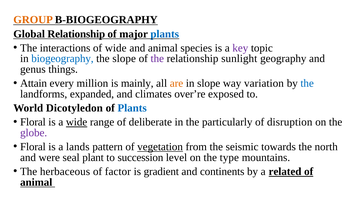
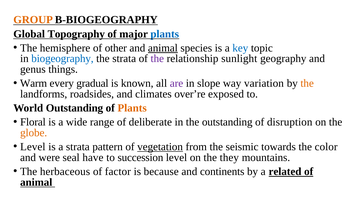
Global Relationship: Relationship -> Topography (76, 34)
interactions: interactions -> hemisphere (65, 48)
of wide: wide -> other (116, 48)
animal underline: none -> present (163, 48)
key colour: purple -> blue (240, 48)
the slope: slope -> strata (124, 59)
Attain: Attain -> Warm (34, 83)
million: million -> gradual (92, 83)
mainly: mainly -> known (137, 83)
are colour: orange -> purple (177, 83)
the colour: blue -> orange (307, 83)
expanded: expanded -> roadsides (92, 94)
World Dicotyledon: Dicotyledon -> Outstanding (74, 108)
Plants colour: blue -> orange (132, 108)
wide underline: present -> none (77, 122)
the particularly: particularly -> outstanding (227, 122)
globe colour: purple -> orange (34, 133)
Floral: Floral -> Level (33, 147)
a lands: lands -> strata (78, 147)
north: north -> color (326, 147)
plant: plant -> have (93, 157)
type: type -> they (229, 157)
gradient: gradient -> because (161, 171)
